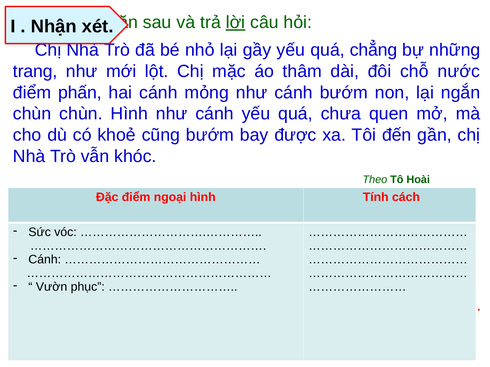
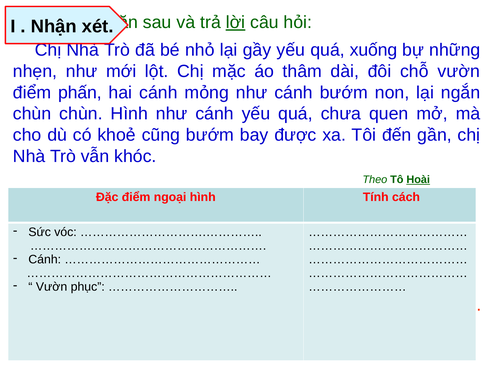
chẳng: chẳng -> xuống (374, 50)
trang: trang -> nhẹn (35, 72)
chỗ nước: nước -> vườn (459, 72)
Hoài underline: none -> present (418, 180)
